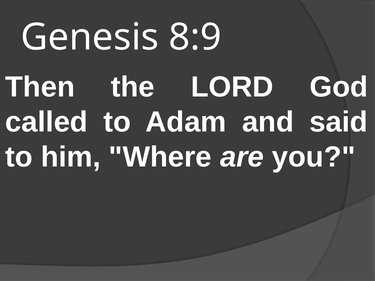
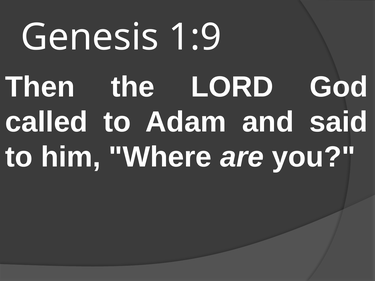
8:9: 8:9 -> 1:9 (195, 37)
